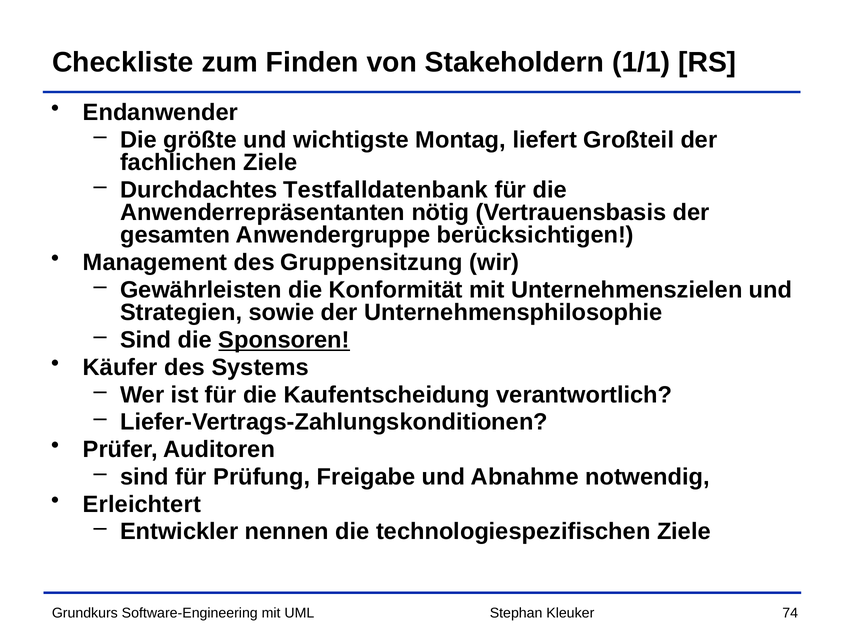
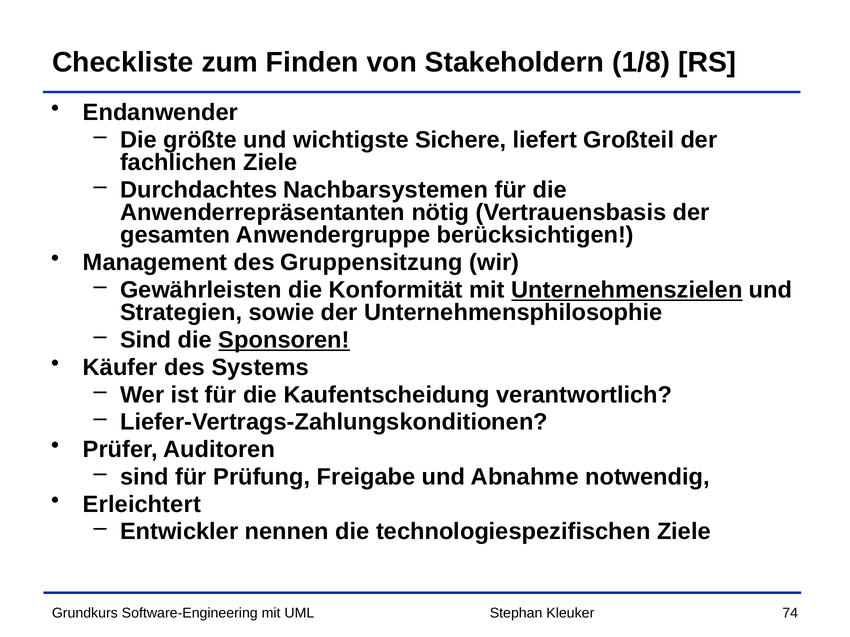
1/1: 1/1 -> 1/8 (641, 62)
Montag: Montag -> Sichere (461, 140)
Testfalldatenbank: Testfalldatenbank -> Nachbarsystemen (386, 190)
Unternehmenszielen underline: none -> present (627, 290)
